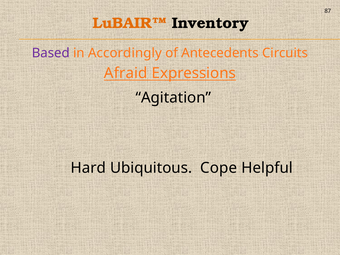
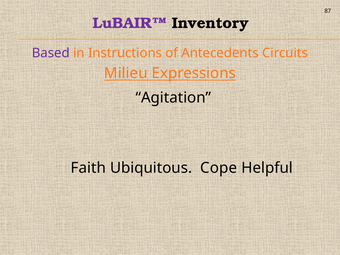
LuBAIR™ colour: orange -> purple (130, 23)
Accordingly: Accordingly -> Instructions (125, 53)
Afraid: Afraid -> Milieu (126, 73)
Hard: Hard -> Faith (88, 168)
